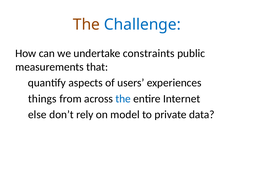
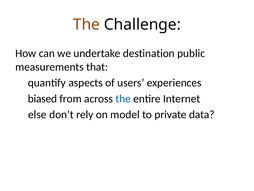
Challenge colour: blue -> black (142, 25)
constraints: constraints -> destination (149, 53)
things: things -> biased (42, 98)
